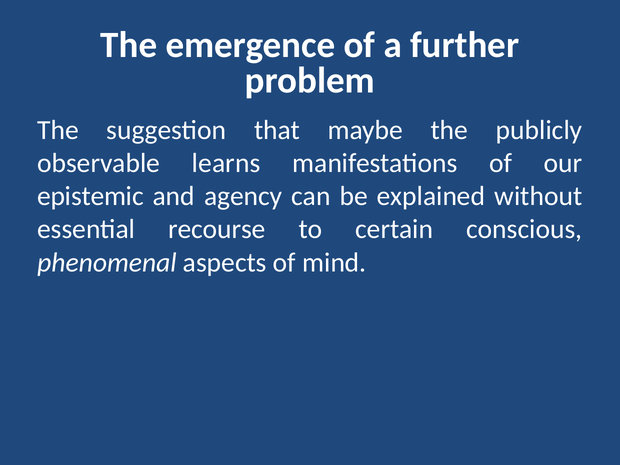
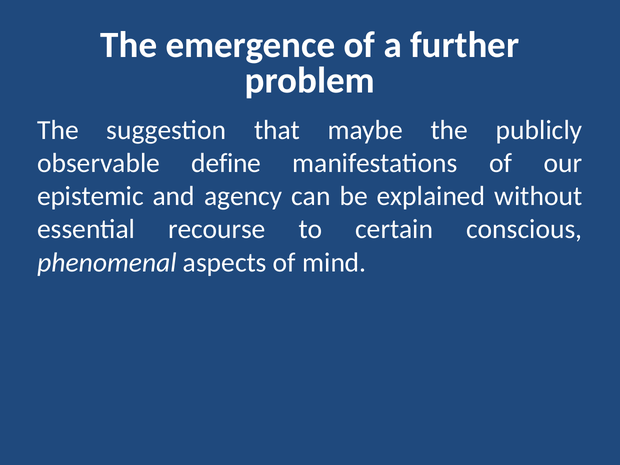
learns: learns -> define (226, 163)
